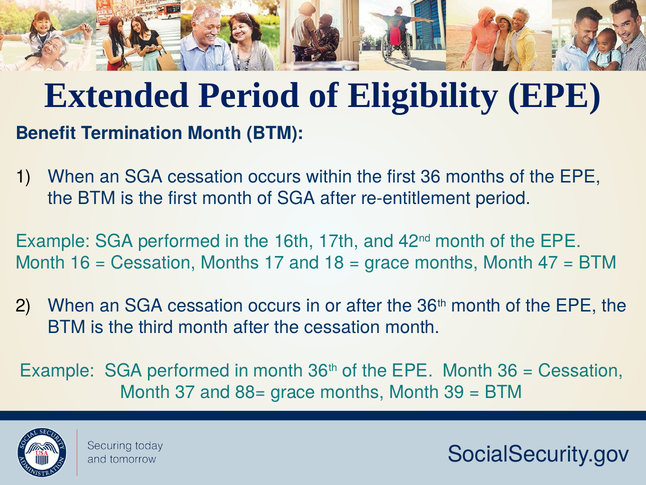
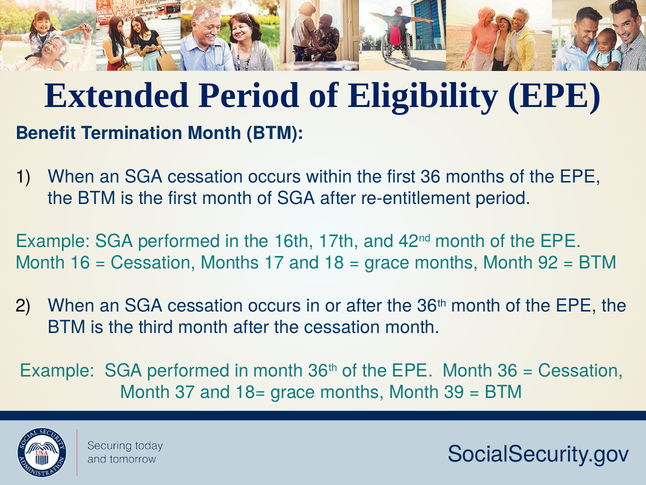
47: 47 -> 92 (548, 263)
88=: 88= -> 18= (250, 392)
